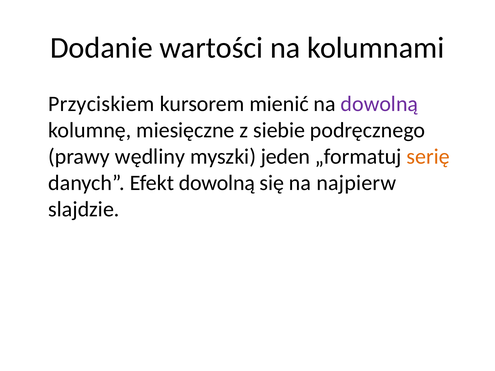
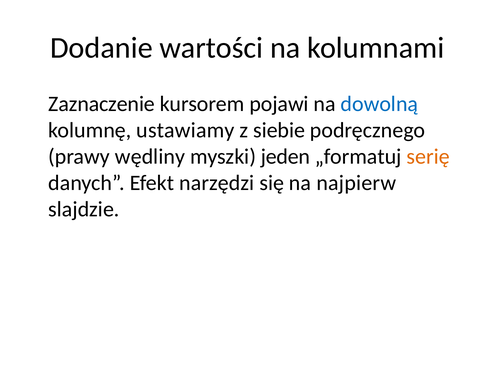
Przyciskiem: Przyciskiem -> Zaznaczenie (102, 104)
mienić: mienić -> pojawi (279, 104)
dowolną colour: purple -> blue (379, 104)
miesięczne: miesięczne -> ustawiamy (185, 130)
Efekt dowolną: dowolną -> narzędzi (217, 183)
